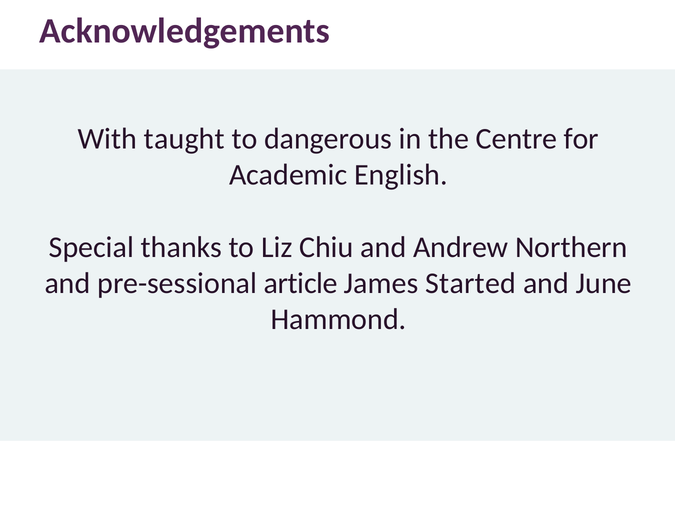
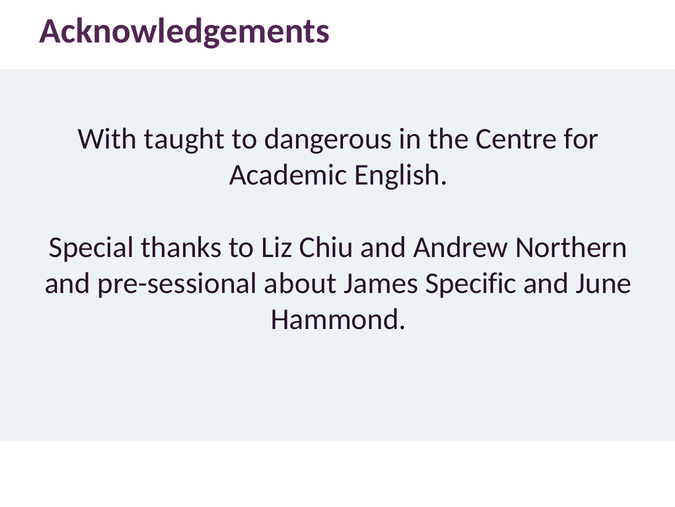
article: article -> about (300, 283)
Started: Started -> Specific (471, 283)
